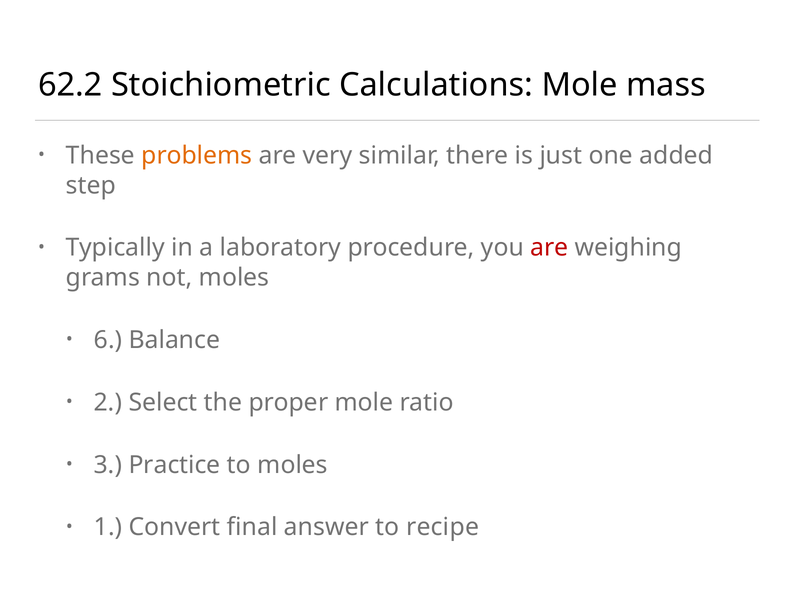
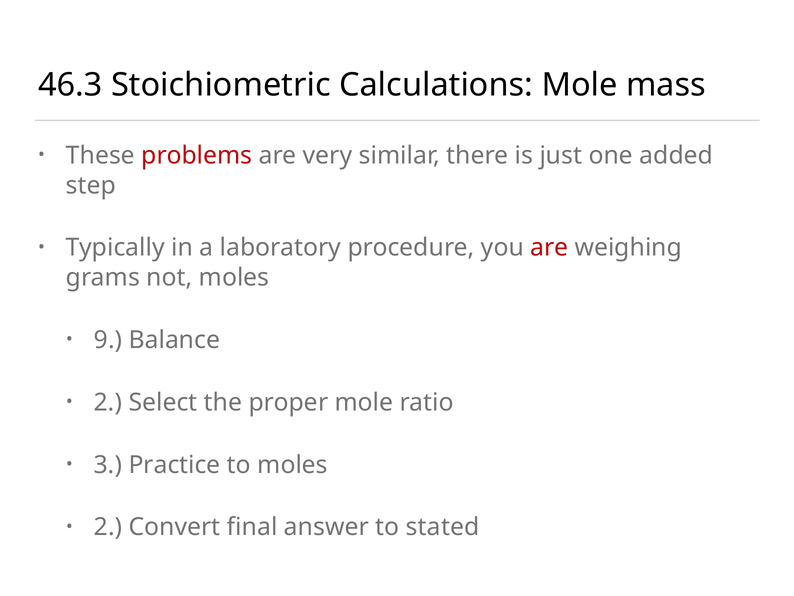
62.2: 62.2 -> 46.3 (70, 85)
problems colour: orange -> red (197, 155)
6: 6 -> 9 (108, 340)
1: 1 -> 2 (108, 527)
recipe: recipe -> stated (443, 527)
